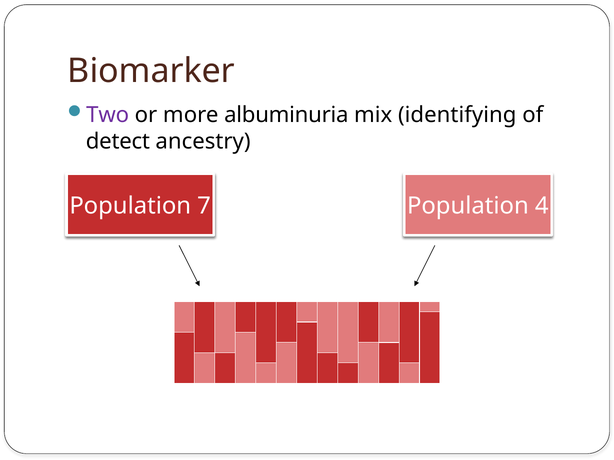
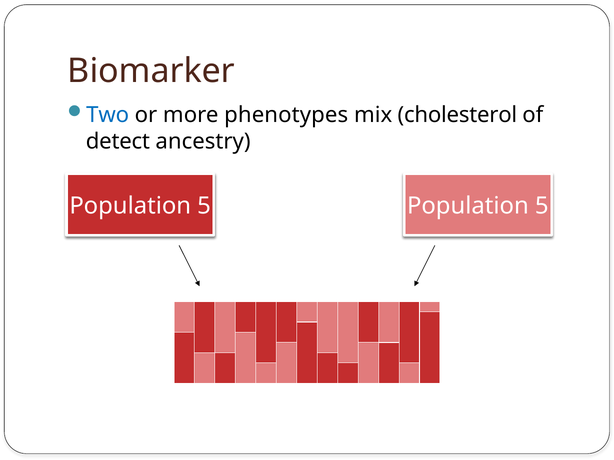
Two colour: purple -> blue (108, 115)
albuminuria: albuminuria -> phenotypes (286, 115)
identifying: identifying -> cholesterol (457, 115)
7: 7 -> 5 (204, 206)
4: 4 -> 5 (542, 206)
